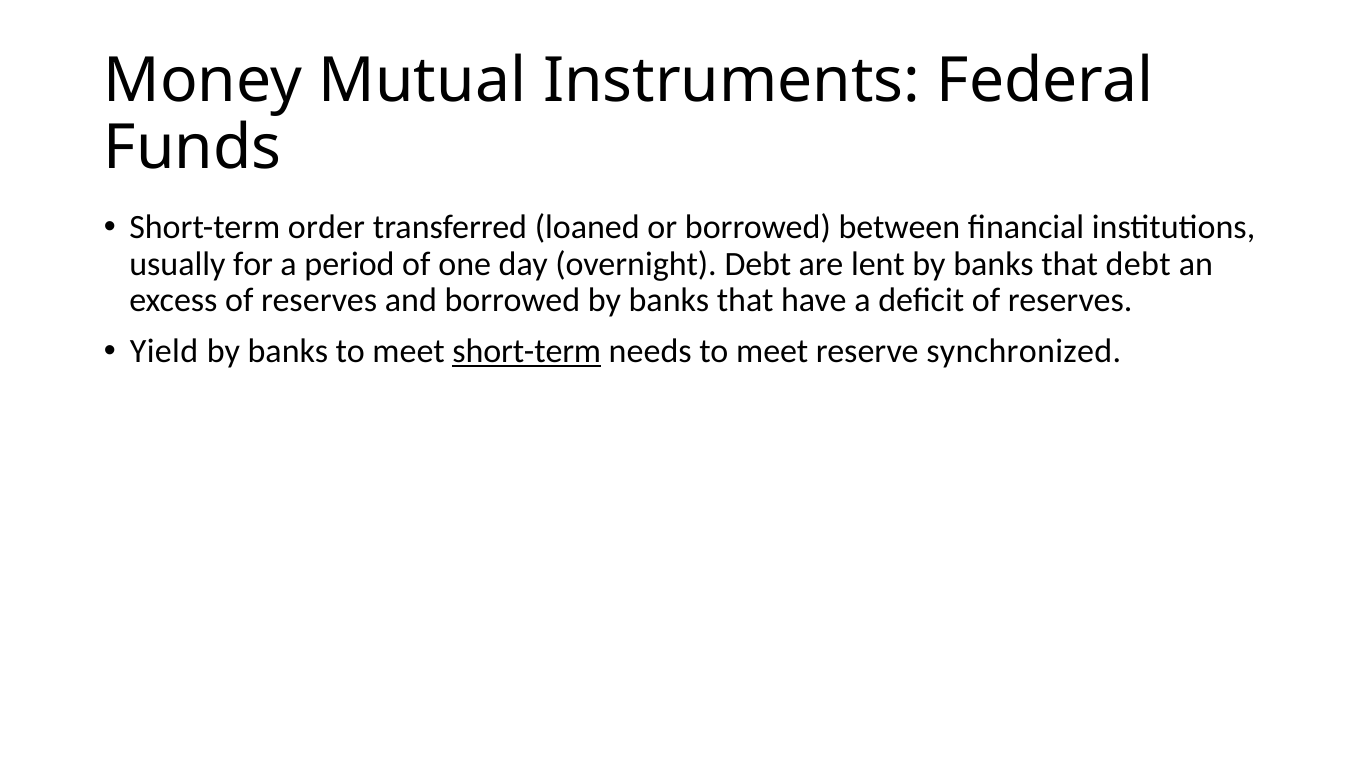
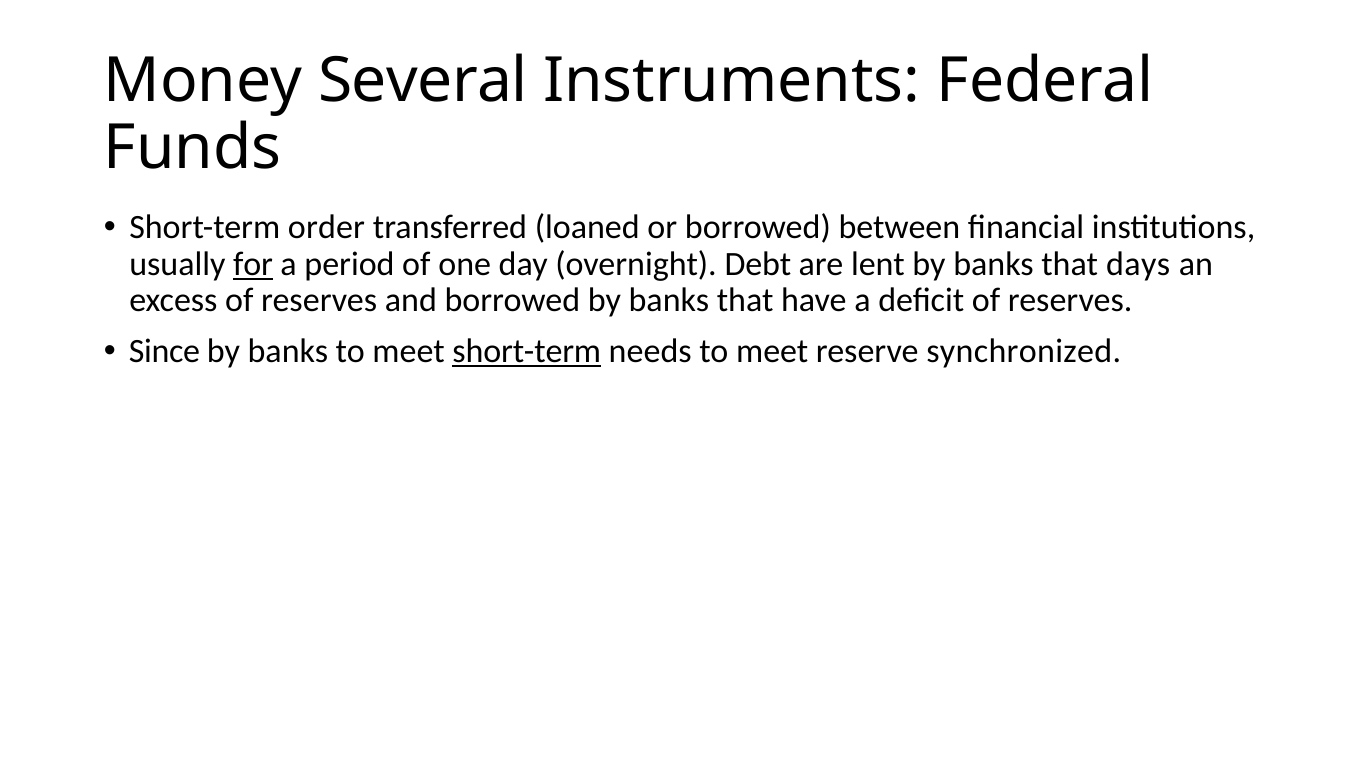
Mutual: Mutual -> Several (423, 81)
for underline: none -> present (253, 264)
that debt: debt -> days (1138, 264)
Yield: Yield -> Since (164, 351)
